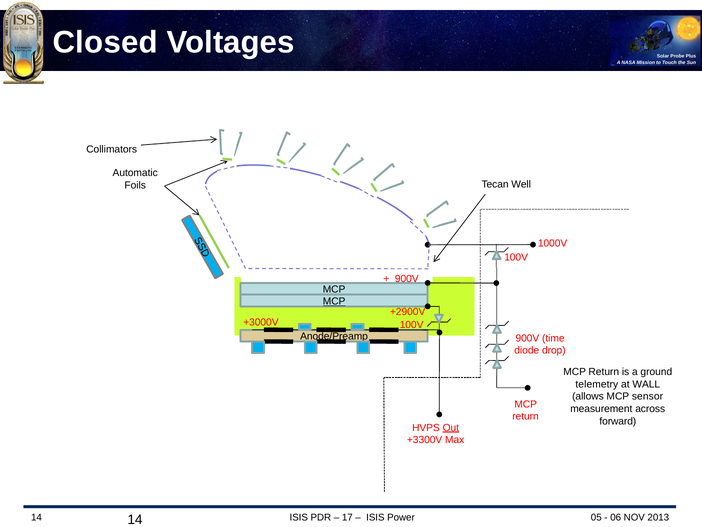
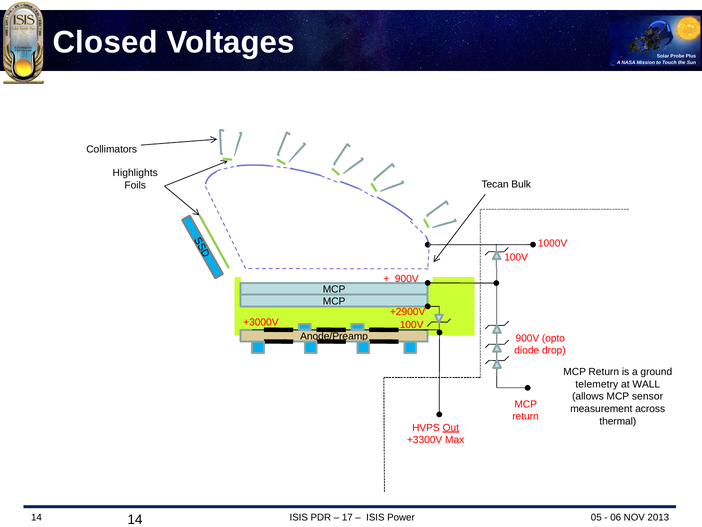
Automatic: Automatic -> Highlights (135, 173)
Well: Well -> Bulk (521, 184)
MCP underline: present -> none (334, 301)
time: time -> opto (553, 338)
forward: forward -> thermal (618, 421)
